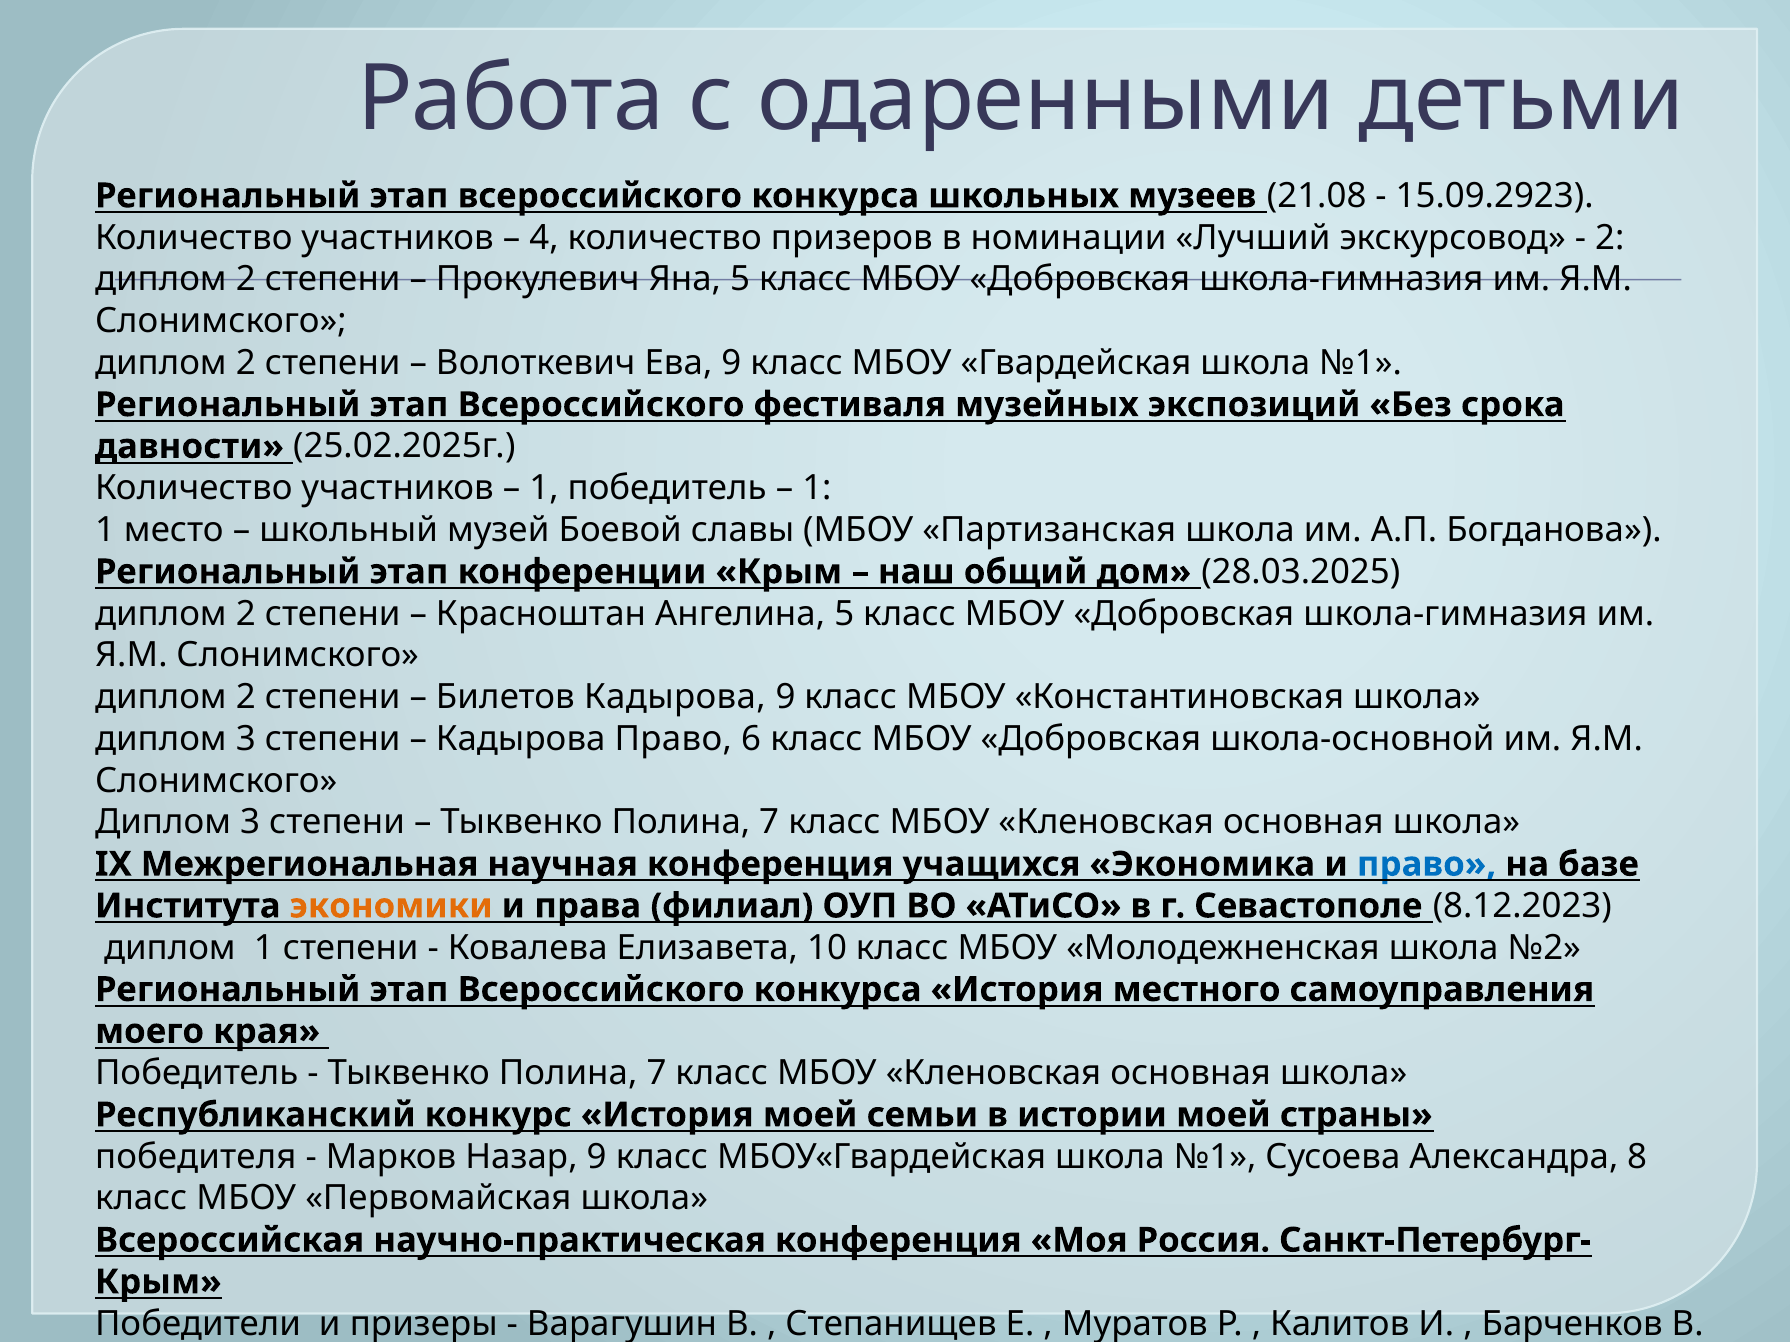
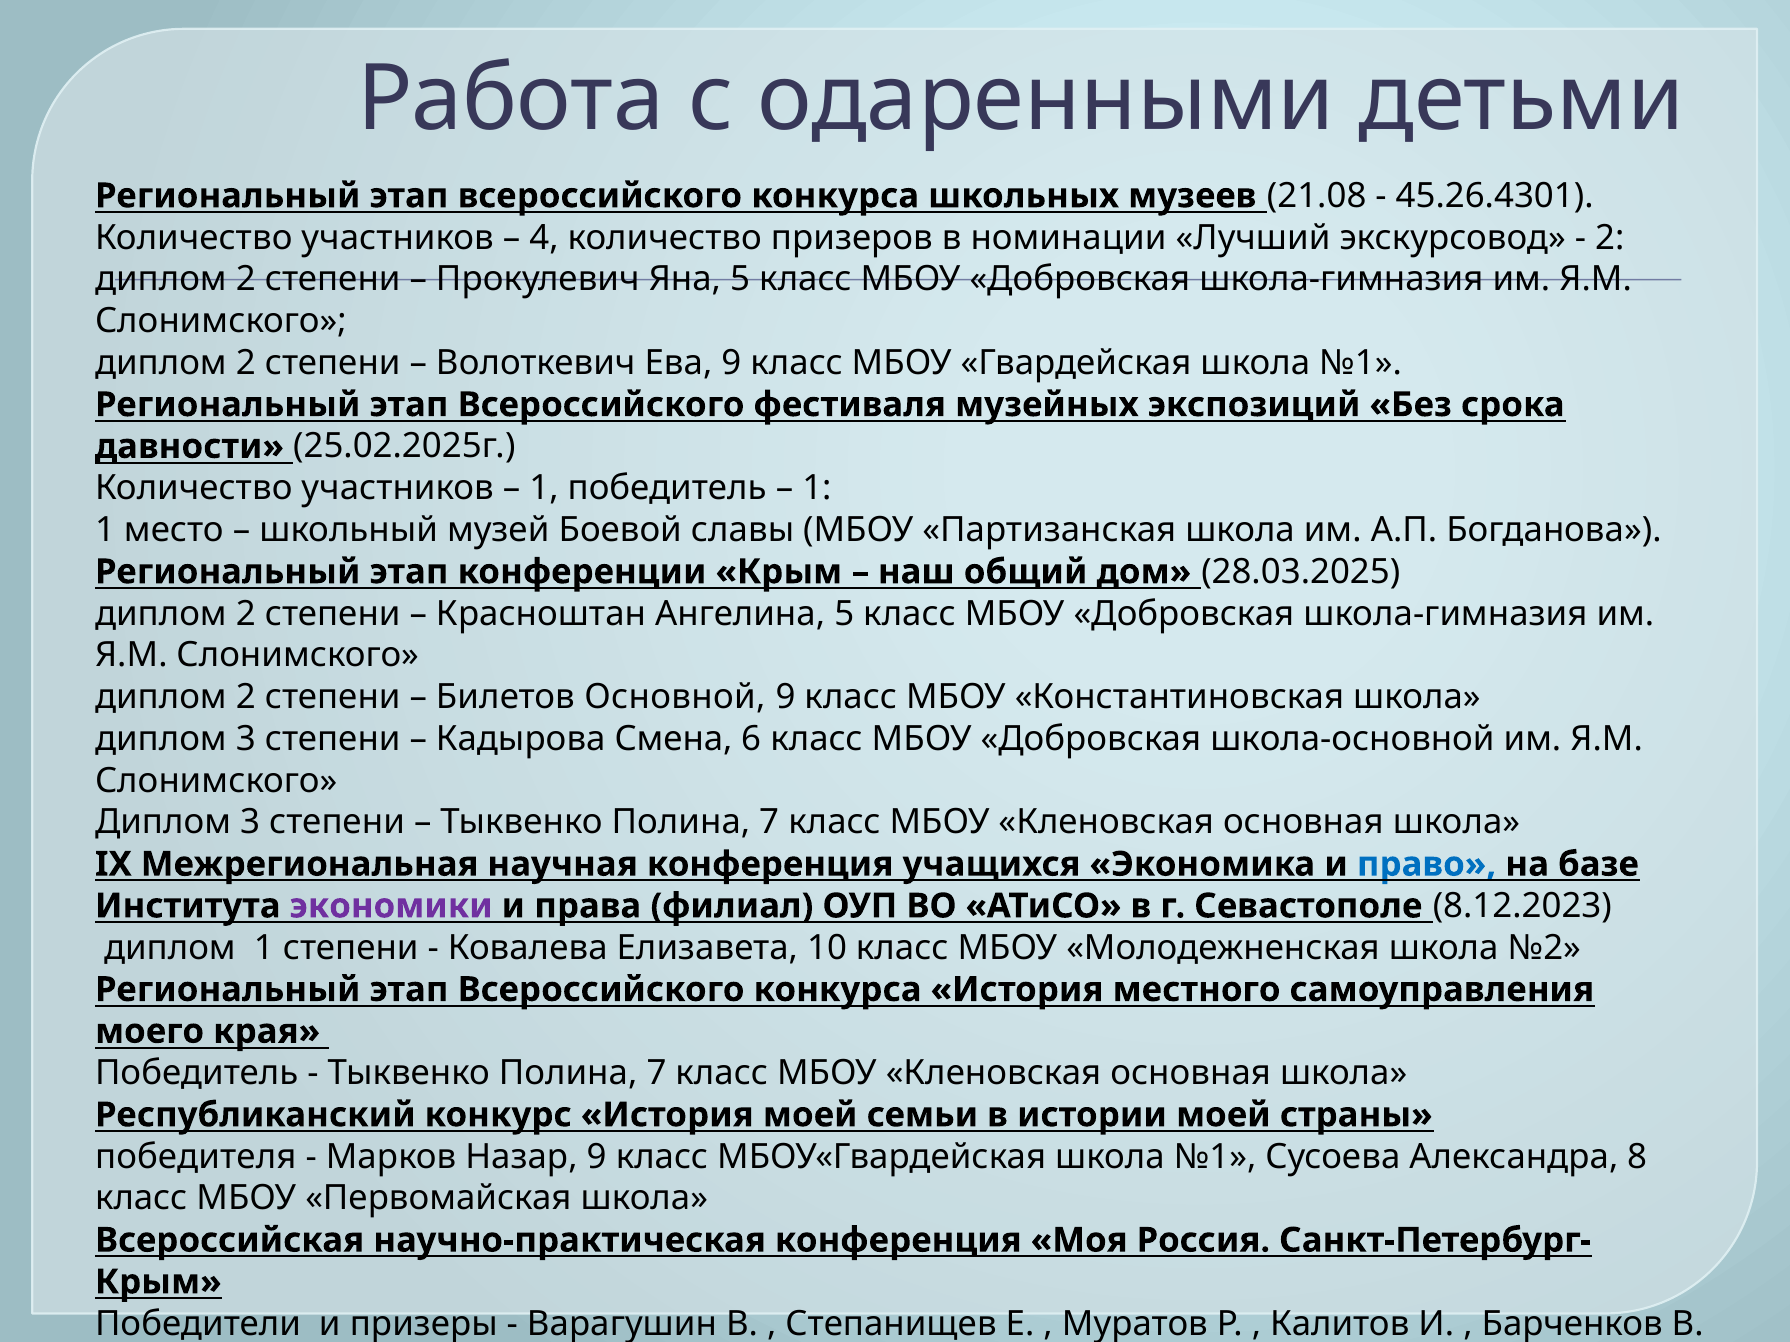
15.09.2923: 15.09.2923 -> 45.26.4301 (1495, 196)
Билетов Кадырова: Кадырова -> Основной (675, 697)
Кадырова Право: Право -> Смена (673, 739)
экономики colour: orange -> purple (391, 906)
